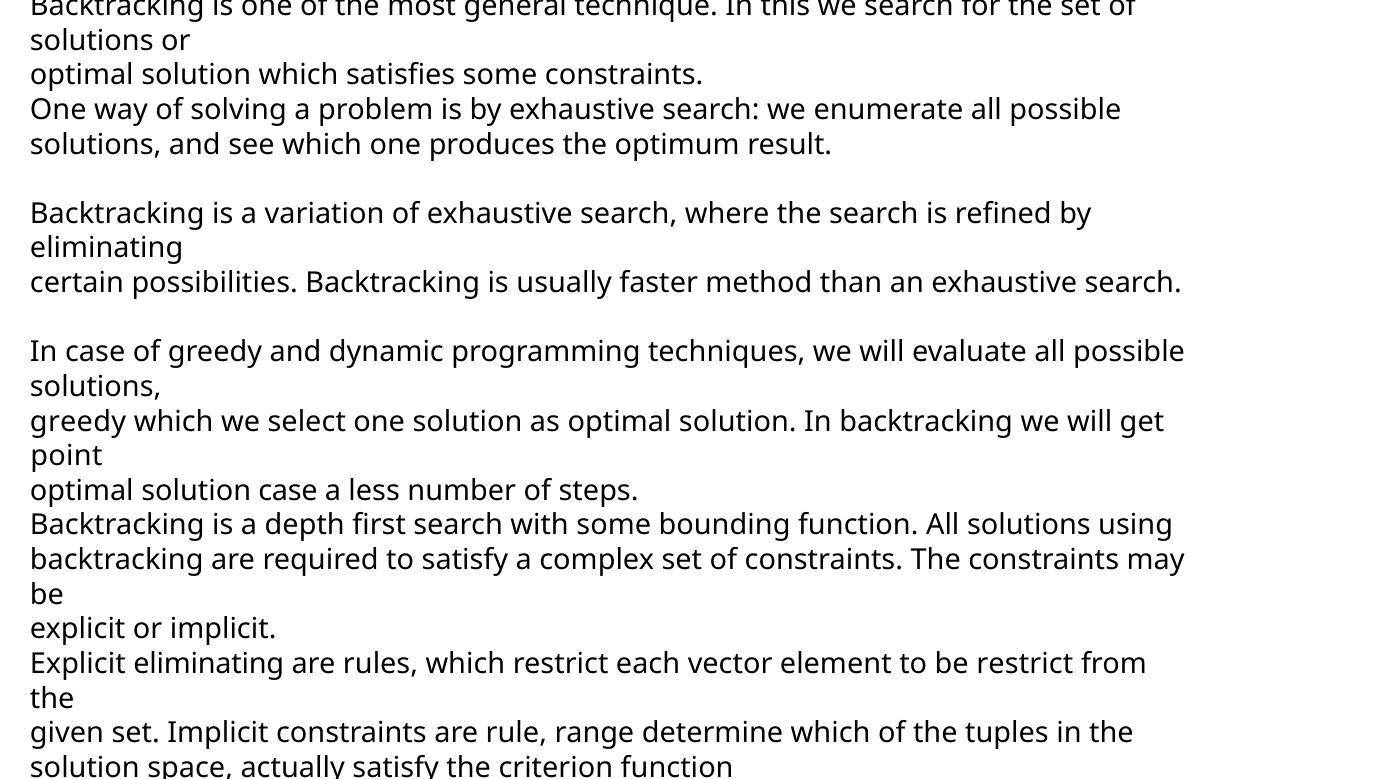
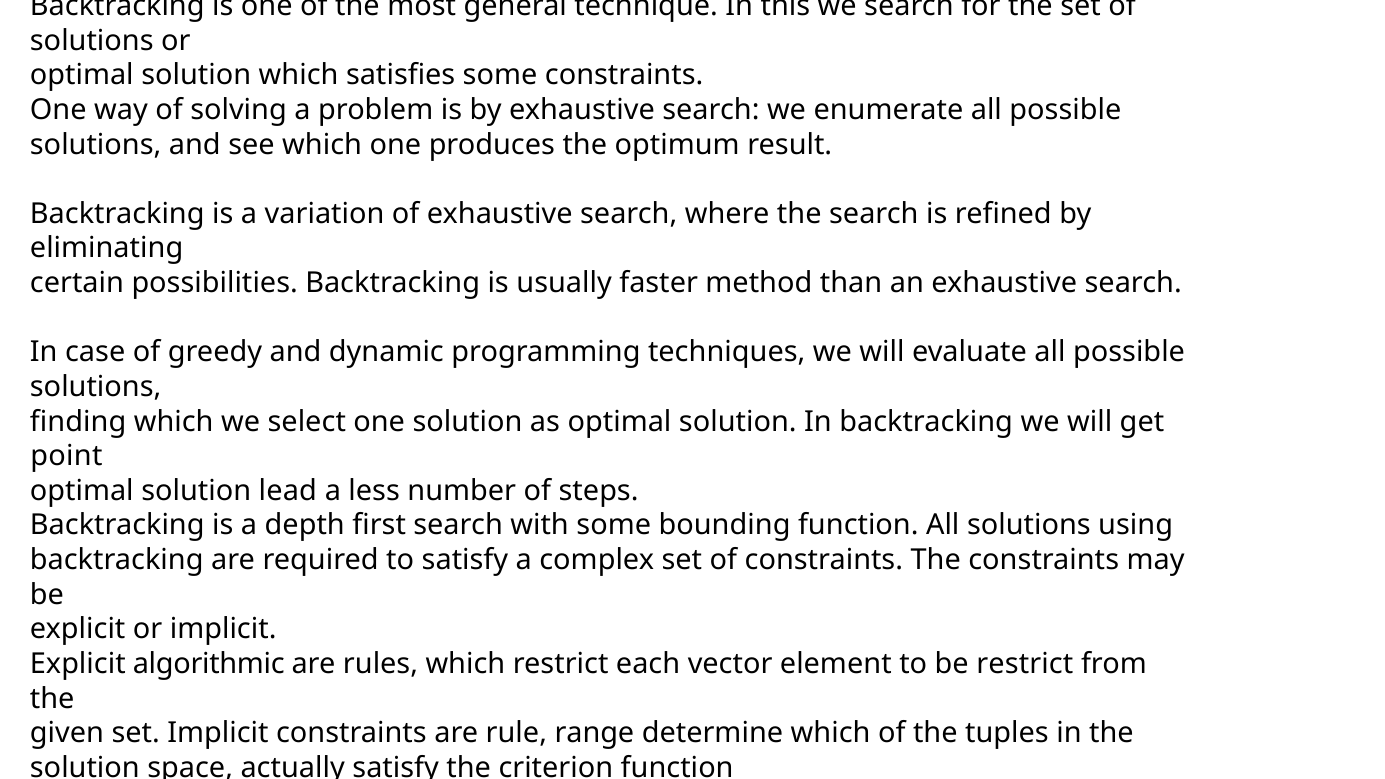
greedy: greedy -> finding (78, 422)
solution case: case -> lead (288, 491)
Explicit eliminating: eliminating -> algorithmic (209, 664)
